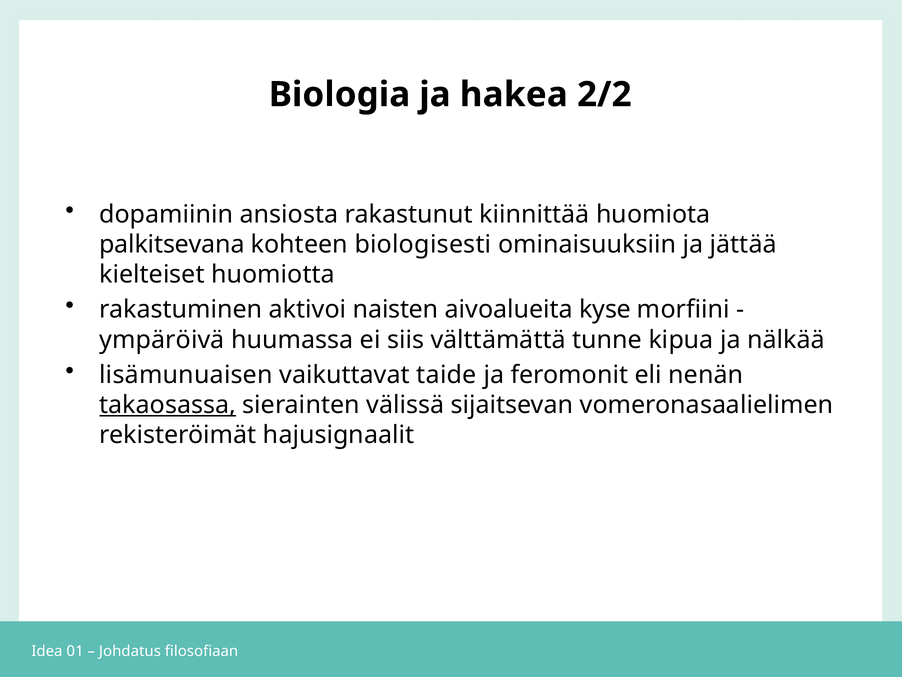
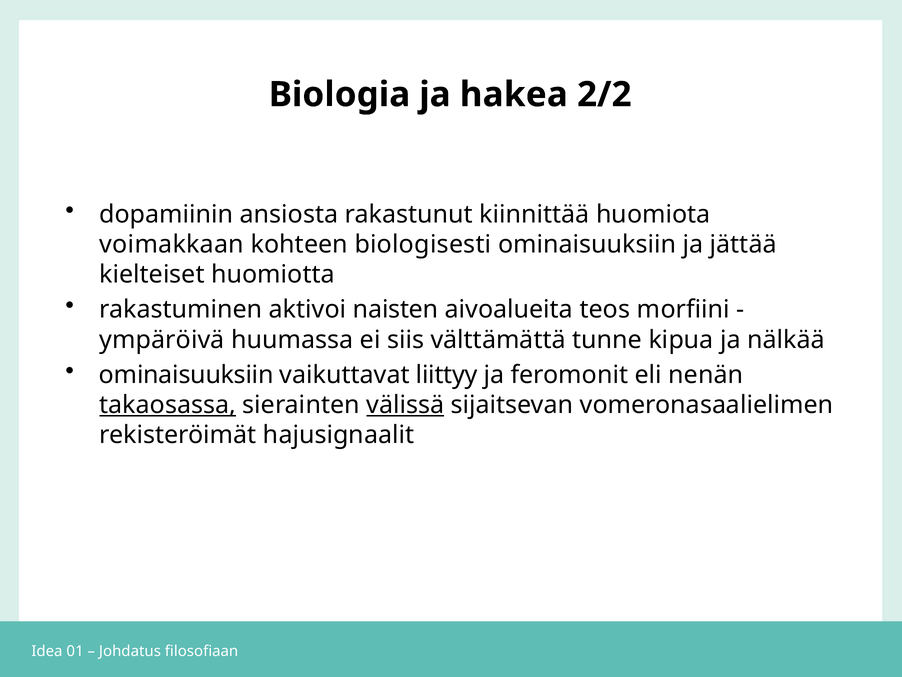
palkitsevana: palkitsevana -> voimakkaan (172, 244)
kyse: kyse -> teos (605, 309)
lisämunuaisen: lisämunuaisen -> ominaisuuksiin (186, 375)
taide: taide -> liittyy (447, 375)
välissä underline: none -> present (405, 405)
